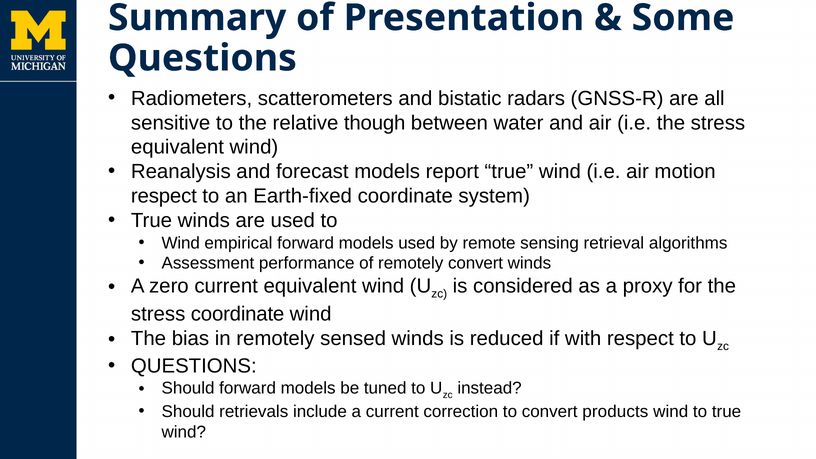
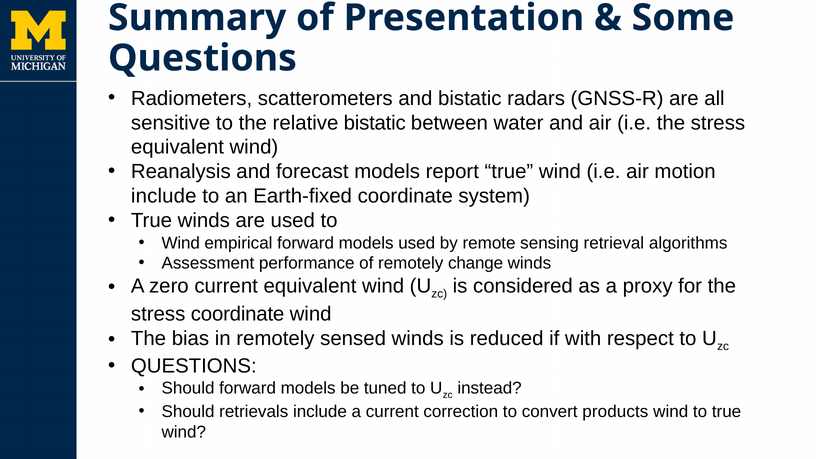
relative though: though -> bistatic (375, 123)
respect: respect -> include (164, 196)
remotely convert: convert -> change (476, 263)
